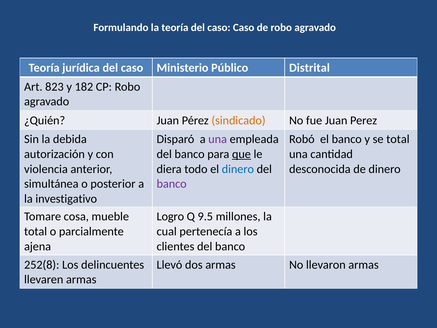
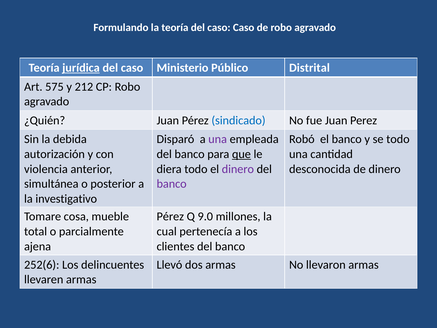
jurídica underline: none -> present (81, 68)
823: 823 -> 575 (54, 87)
182: 182 -> 212 (84, 87)
sindicado colour: orange -> blue (238, 120)
se total: total -> todo (398, 139)
dinero colour: blue -> purple (238, 169)
Logro: Logro -> Pérez (170, 216)
9.5: 9.5 -> 9.0 (205, 216)
252(8: 252(8 -> 252(6 (42, 265)
